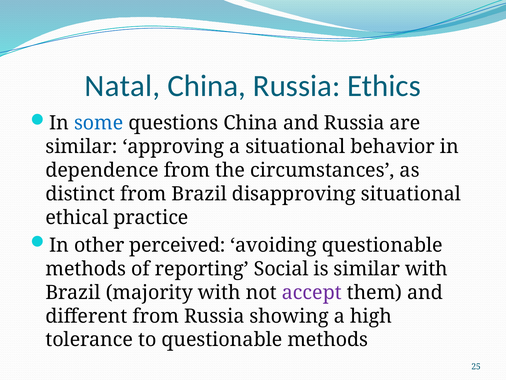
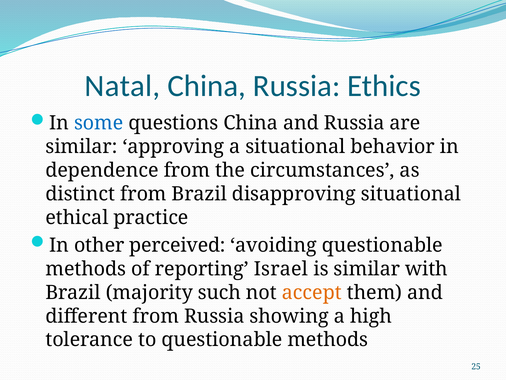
Social: Social -> Israel (281, 268)
majority with: with -> such (219, 292)
accept colour: purple -> orange (312, 292)
